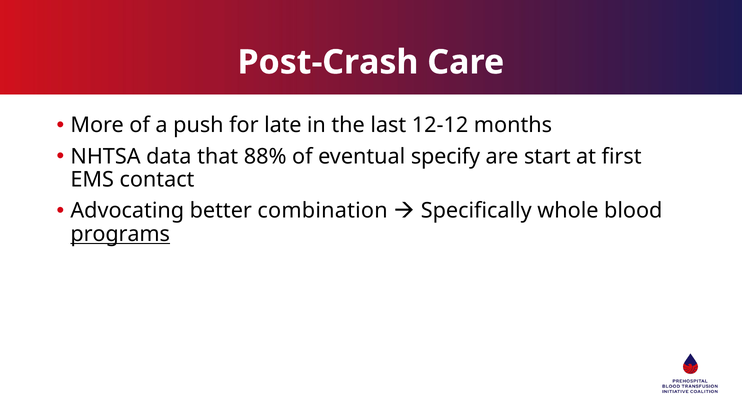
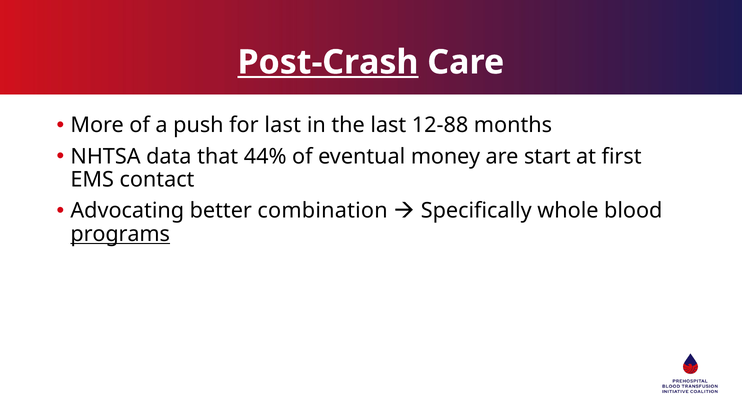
Post-Crash underline: none -> present (328, 62)
for late: late -> last (283, 125)
12-12: 12-12 -> 12-88 (440, 125)
88%: 88% -> 44% (265, 157)
specify: specify -> money (446, 157)
